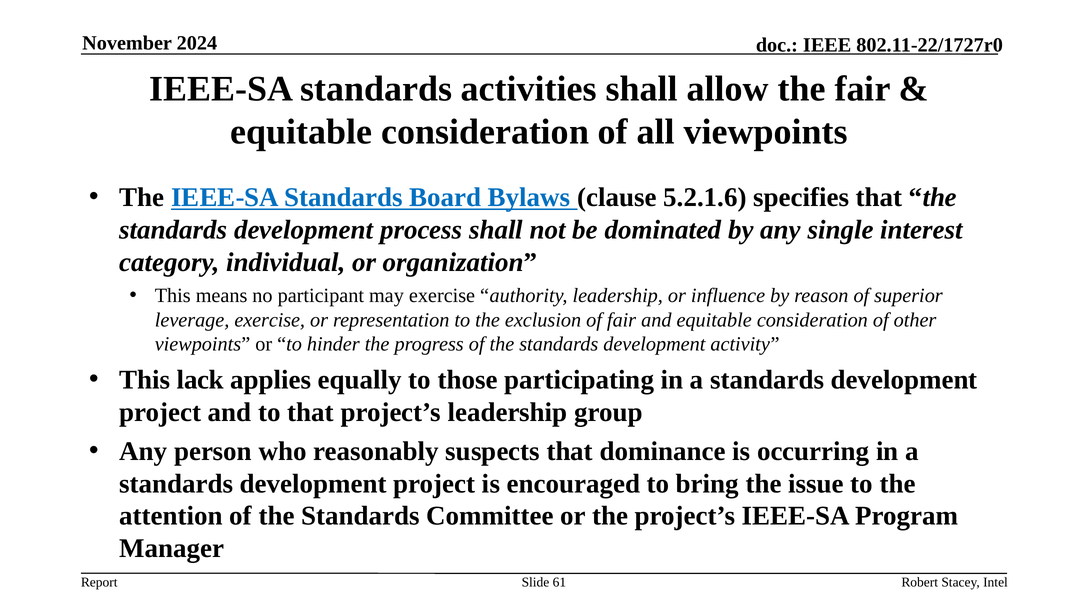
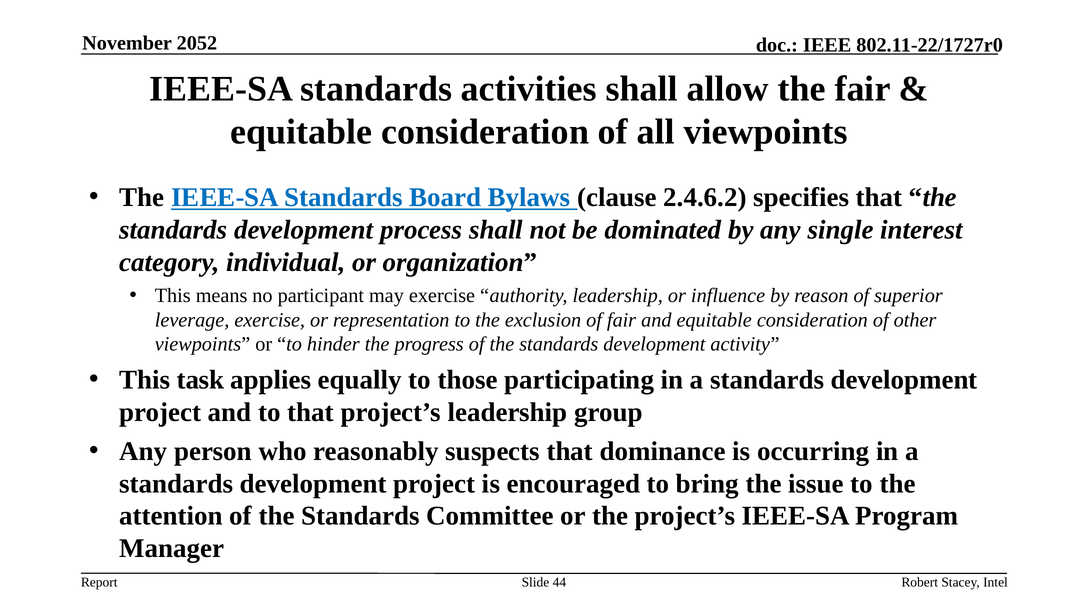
2024: 2024 -> 2052 (197, 43)
5.2.1.6: 5.2.1.6 -> 2.4.6.2 (705, 197)
lack: lack -> task (200, 380)
61: 61 -> 44 (559, 582)
